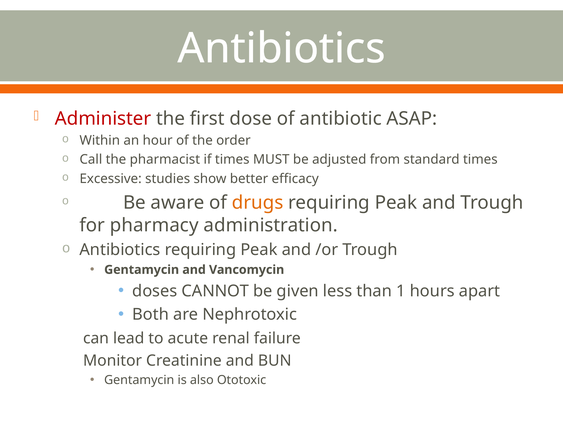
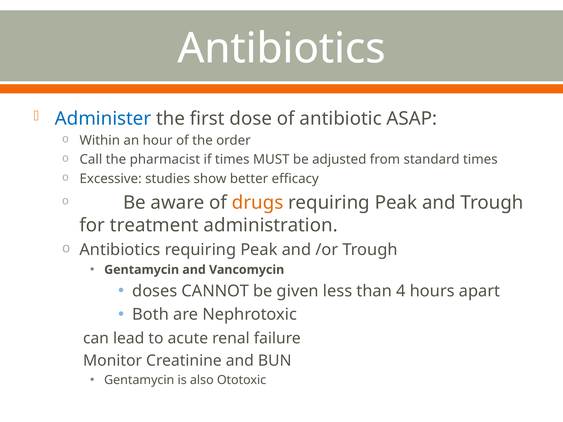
Administer colour: red -> blue (103, 119)
pharmacy: pharmacy -> treatment (154, 225)
1: 1 -> 4 (401, 291)
